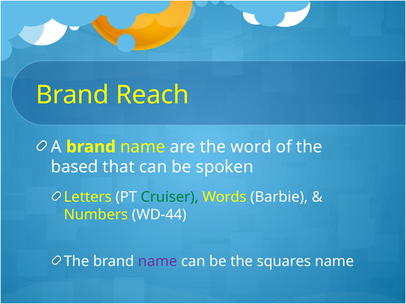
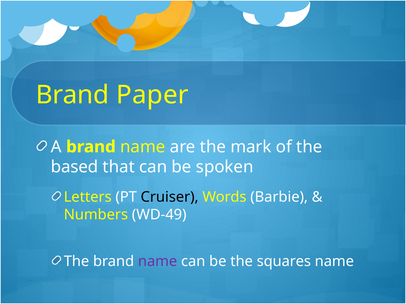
Reach: Reach -> Paper (152, 95)
word: word -> mark (251, 147)
Cruiser colour: green -> black (170, 197)
WD-44: WD-44 -> WD-49 (159, 215)
